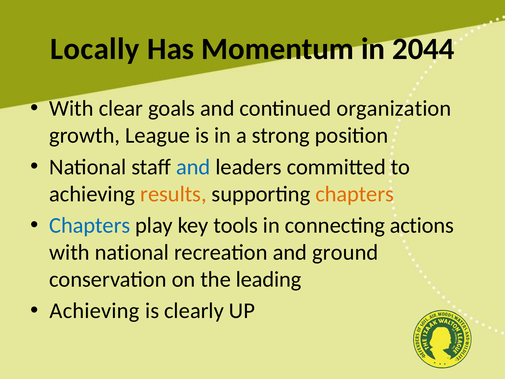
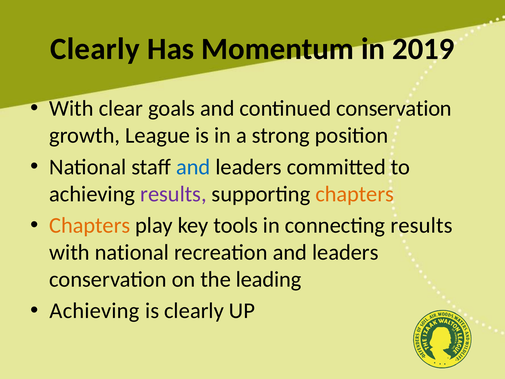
Locally: Locally -> Clearly (95, 49)
2044: 2044 -> 2019 (423, 49)
continued organization: organization -> conservation (394, 109)
results colour: orange -> purple (173, 194)
Chapters colour: blue -> orange (90, 225)
connecting actions: actions -> results (422, 225)
recreation and ground: ground -> leaders (345, 252)
